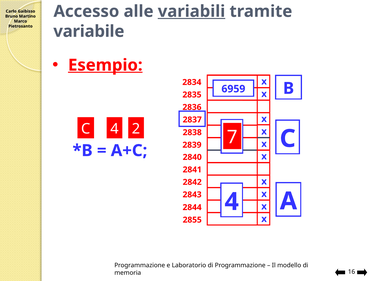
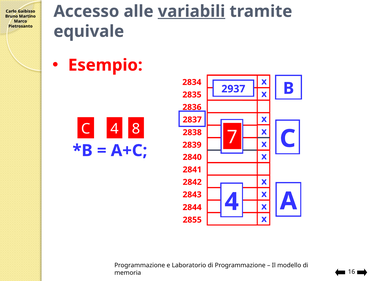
variabile: variabile -> equivale (89, 31)
Esempio underline: present -> none (105, 65)
6959: 6959 -> 2937 (233, 89)
2: 2 -> 8 (136, 129)
